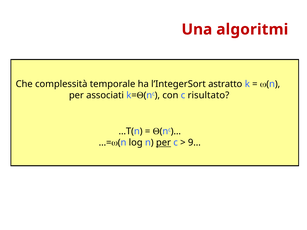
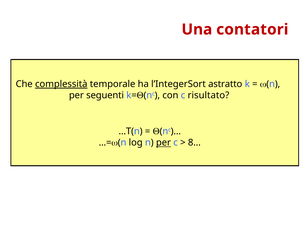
algoritmi: algoritmi -> contatori (252, 29)
complessità underline: none -> present (61, 84)
associati: associati -> seguenti (105, 95)
9…: 9… -> 8… (194, 143)
